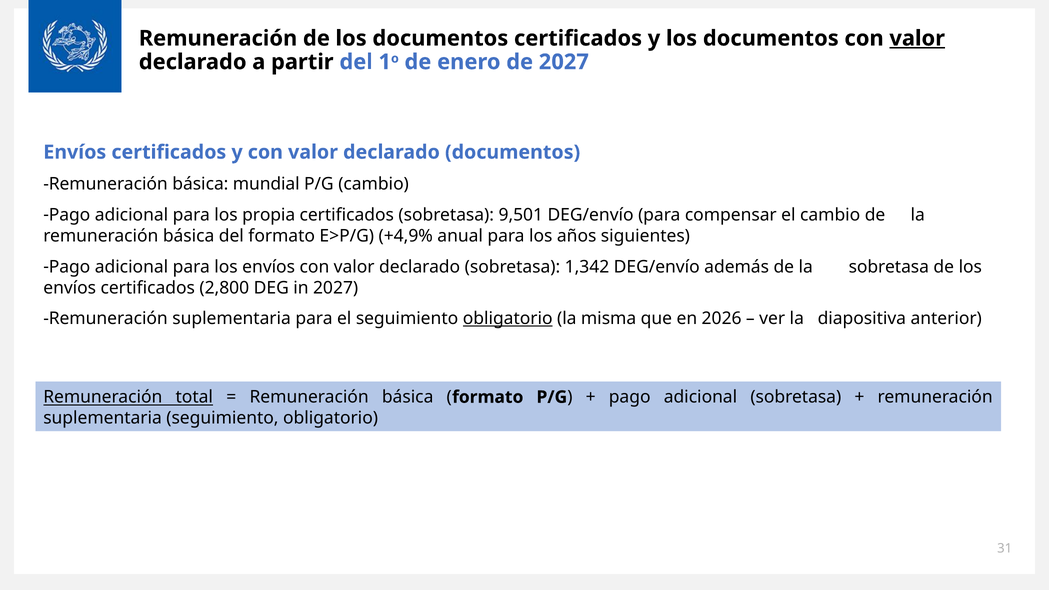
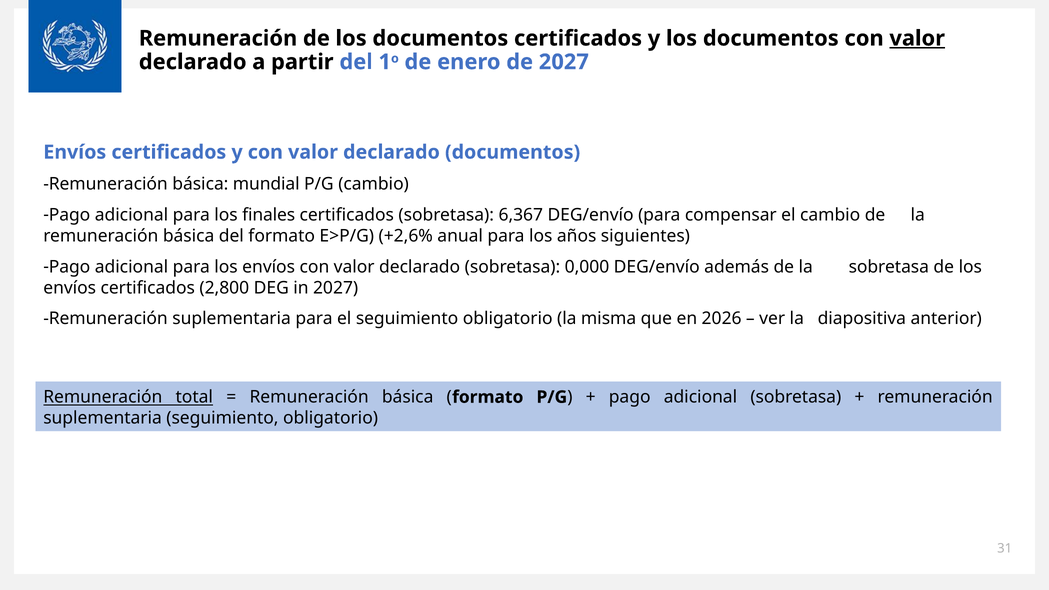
propia: propia -> finales (269, 215)
9,501: 9,501 -> 6,367 (521, 215)
+4,9%: +4,9% -> +2,6% (406, 236)
1,342: 1,342 -> 0,000 (587, 267)
obligatorio underline: present -> none (508, 319)
